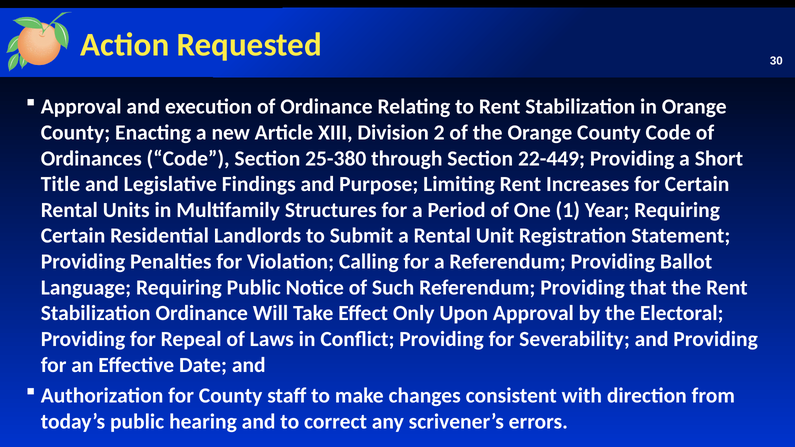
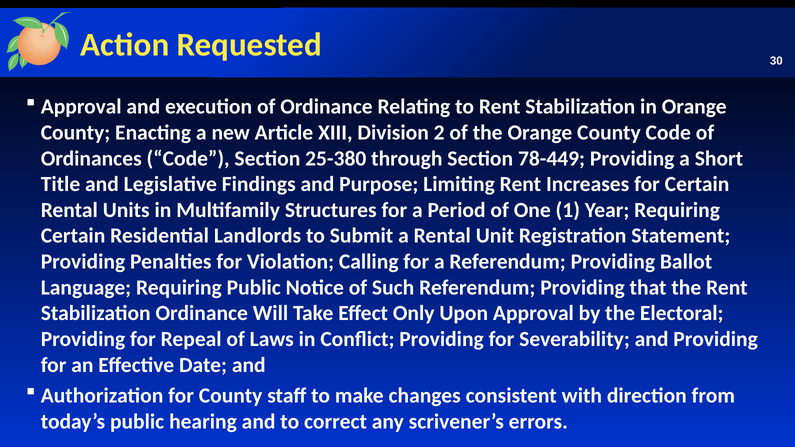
22-449: 22-449 -> 78-449 (552, 158)
